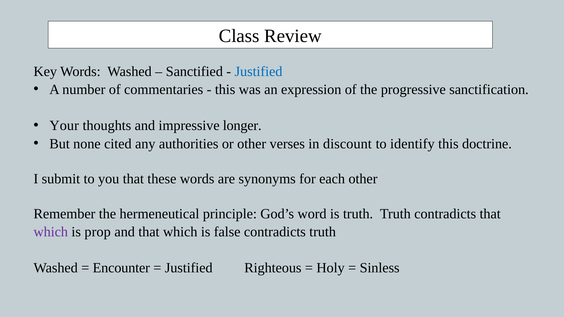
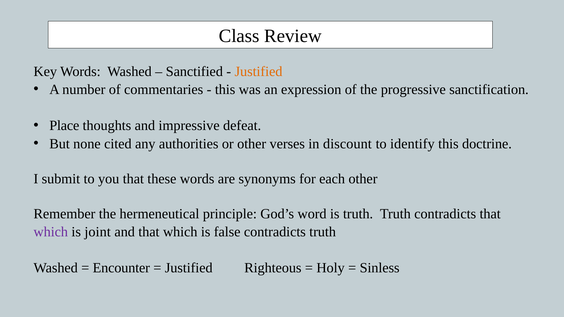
Justified colour: blue -> orange (259, 71)
Your: Your -> Place (64, 126)
longer: longer -> defeat (242, 126)
prop: prop -> joint (98, 232)
